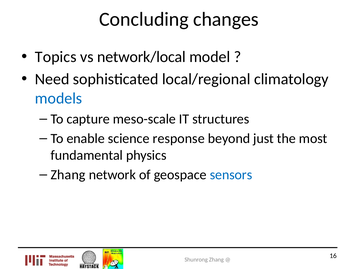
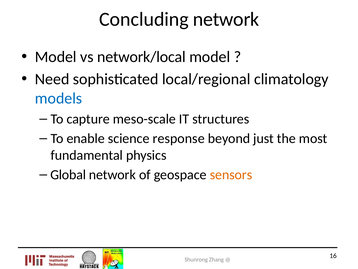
Concluding changes: changes -> network (226, 19)
Topics: Topics -> Model (56, 57)
Zhang: Zhang -> Global (68, 174)
sensors colour: blue -> orange (231, 174)
